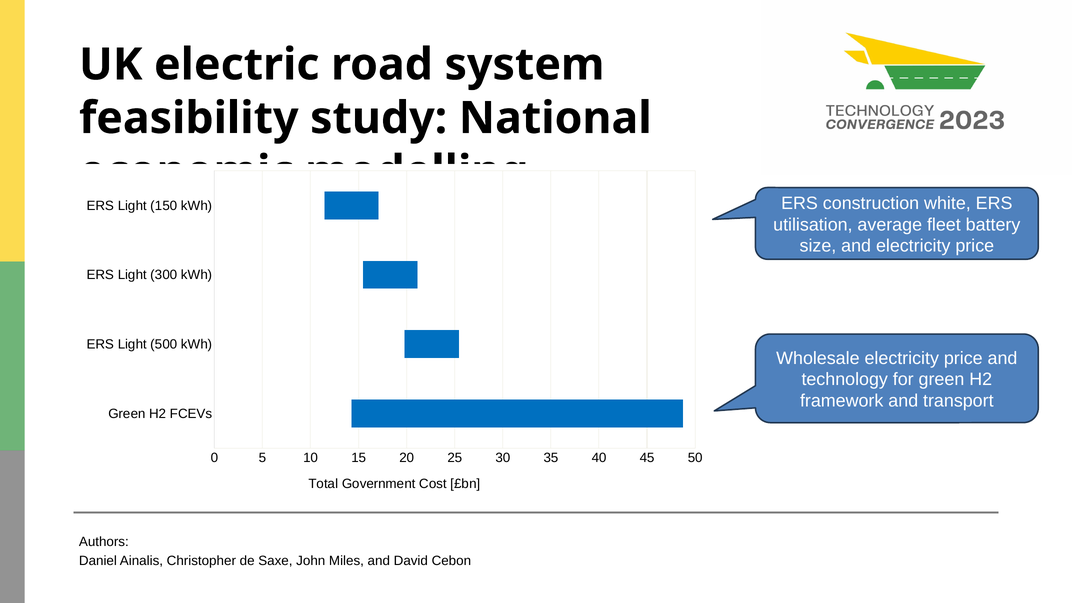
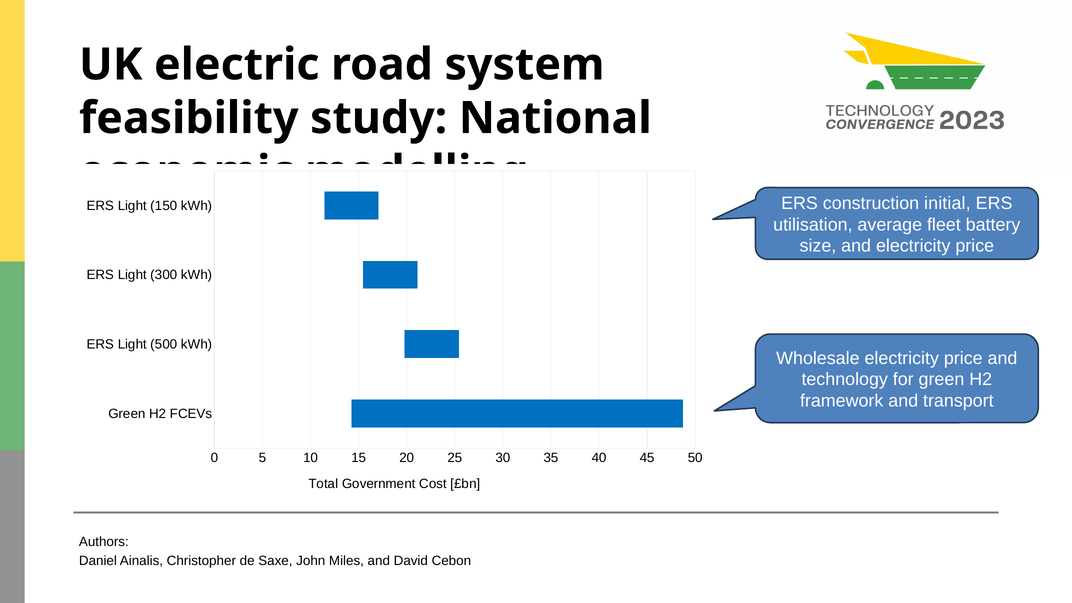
white: white -> initial (947, 203)
